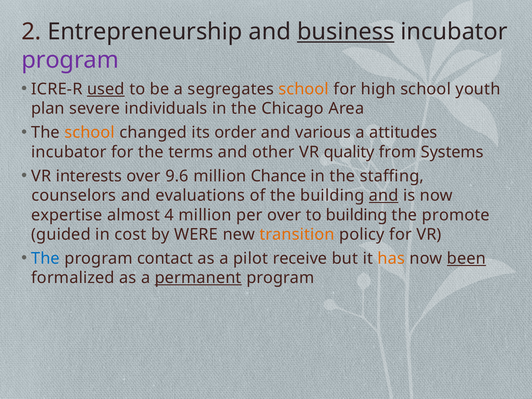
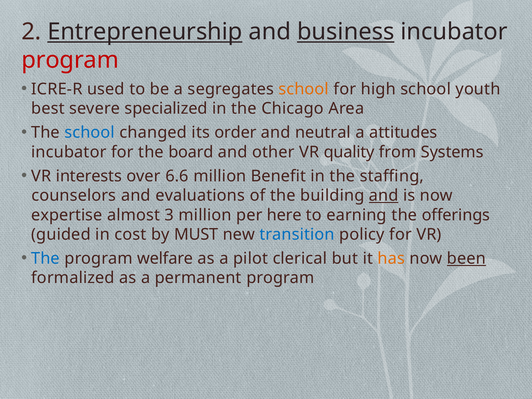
Entrepreneurship underline: none -> present (145, 32)
program colour: purple -> red (70, 60)
used underline: present -> none (106, 89)
plan: plan -> best (48, 109)
individuals: individuals -> specialized (166, 109)
school colour: orange -> blue (90, 133)
various: various -> neutral (323, 133)
terms: terms -> board (191, 152)
9.6: 9.6 -> 6.6 (177, 176)
Chance: Chance -> Benefit (278, 176)
4: 4 -> 3 (169, 215)
per over: over -> here (284, 215)
to building: building -> earning (357, 215)
promote: promote -> offerings (456, 215)
WERE: WERE -> MUST (196, 234)
transition colour: orange -> blue (297, 234)
contact: contact -> welfare (165, 258)
receive: receive -> clerical (300, 258)
permanent underline: present -> none (198, 278)
